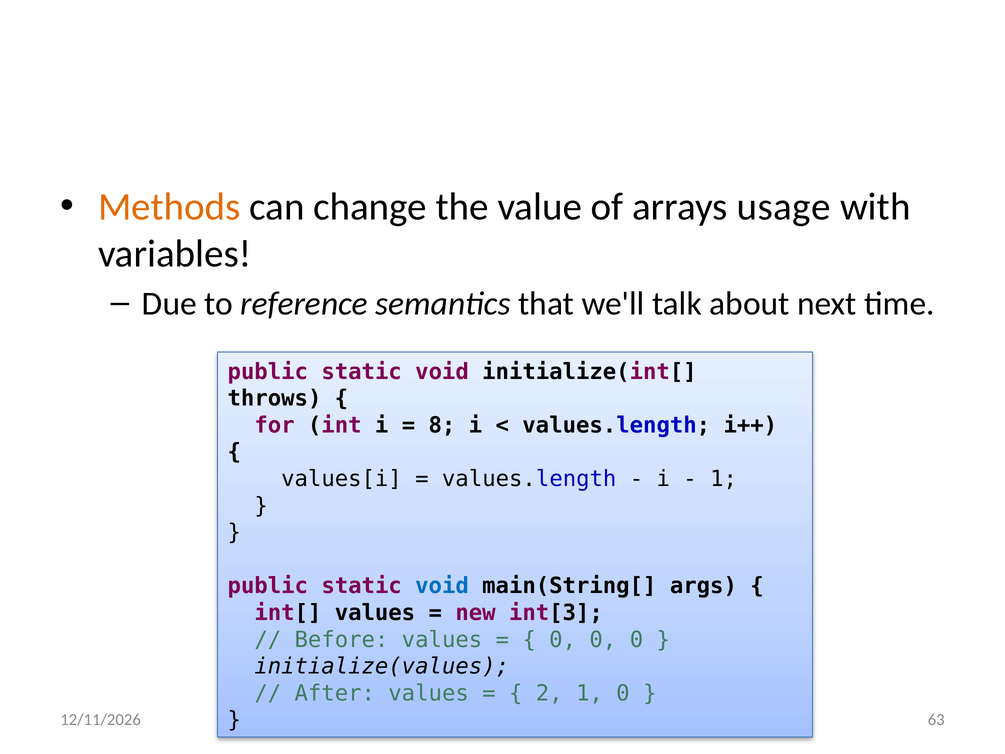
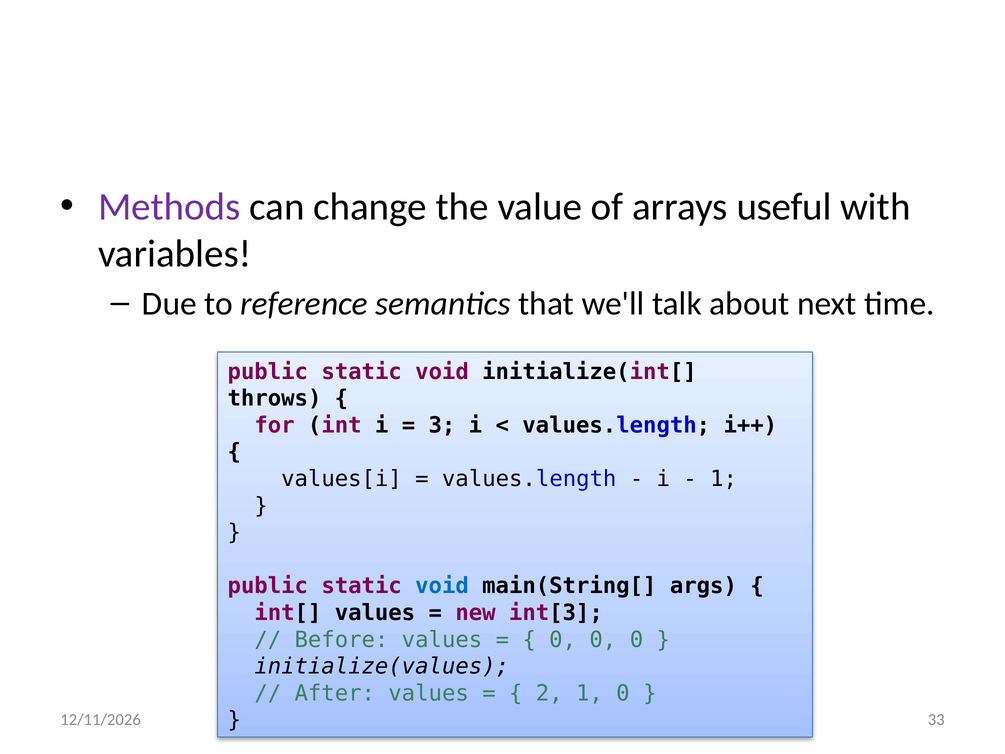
Methods colour: orange -> purple (169, 207)
usage: usage -> useful (784, 207)
8: 8 -> 3 (442, 425)
63: 63 -> 33 (936, 720)
